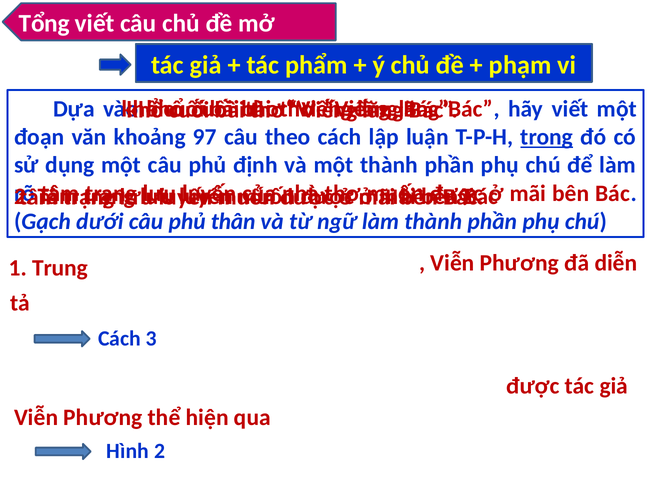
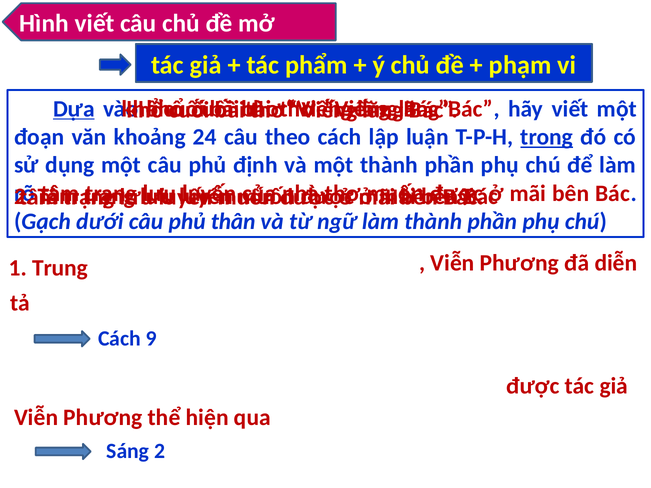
Tổng: Tổng -> Hình (44, 23)
Dựa underline: none -> present (74, 109)
97: 97 -> 24 (205, 137)
3: 3 -> 9 (151, 339)
Hình: Hình -> Sáng (128, 452)
